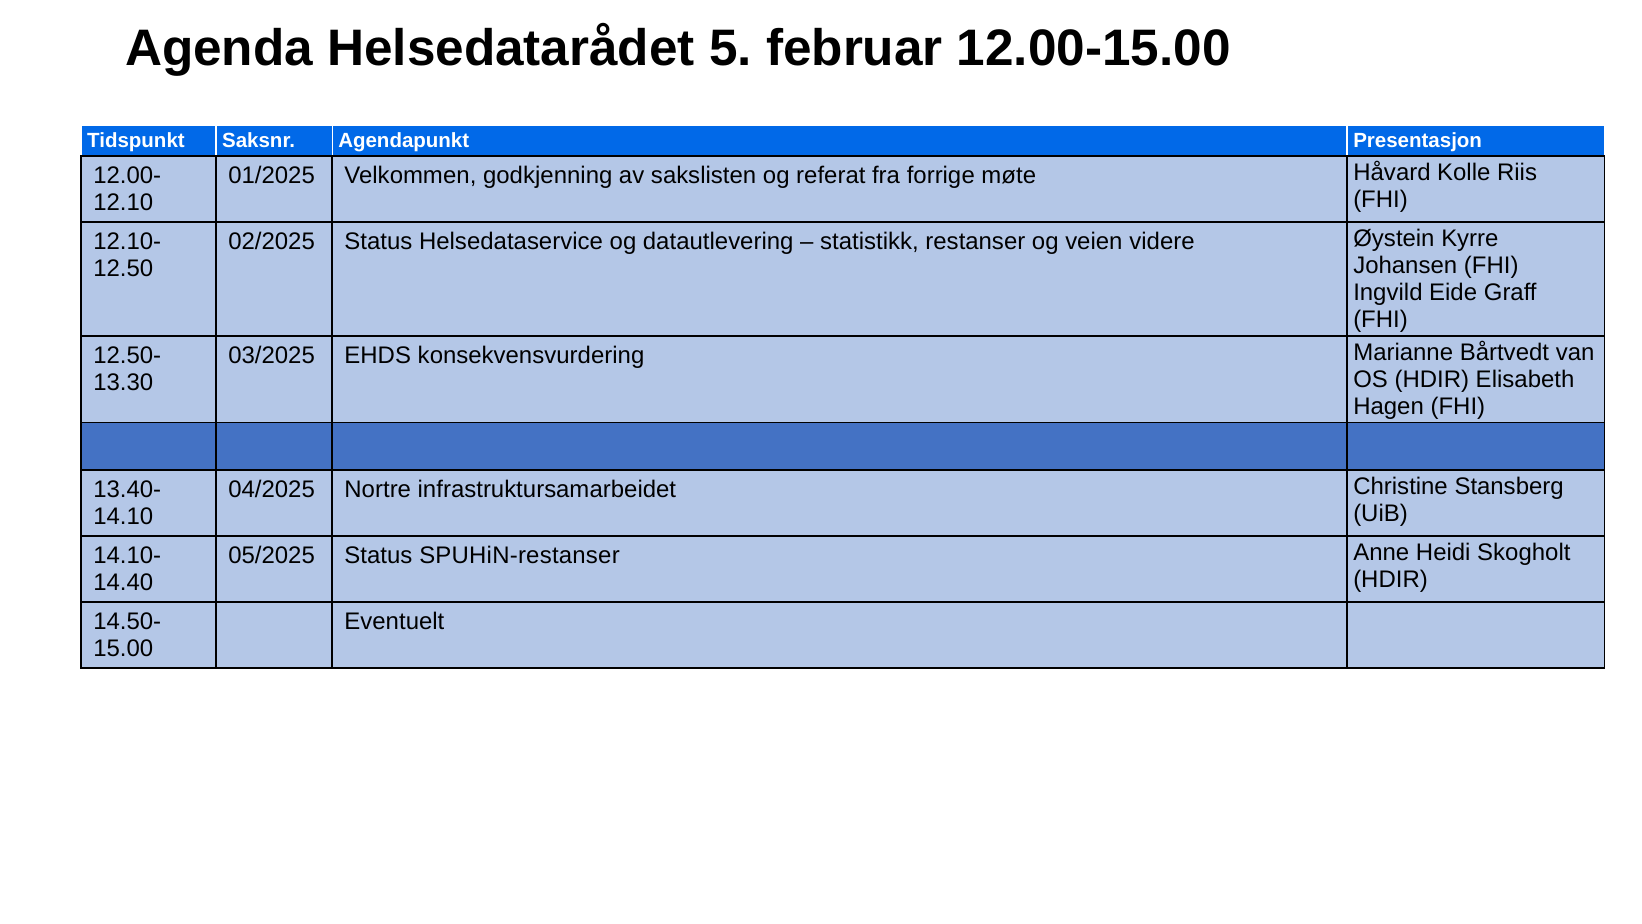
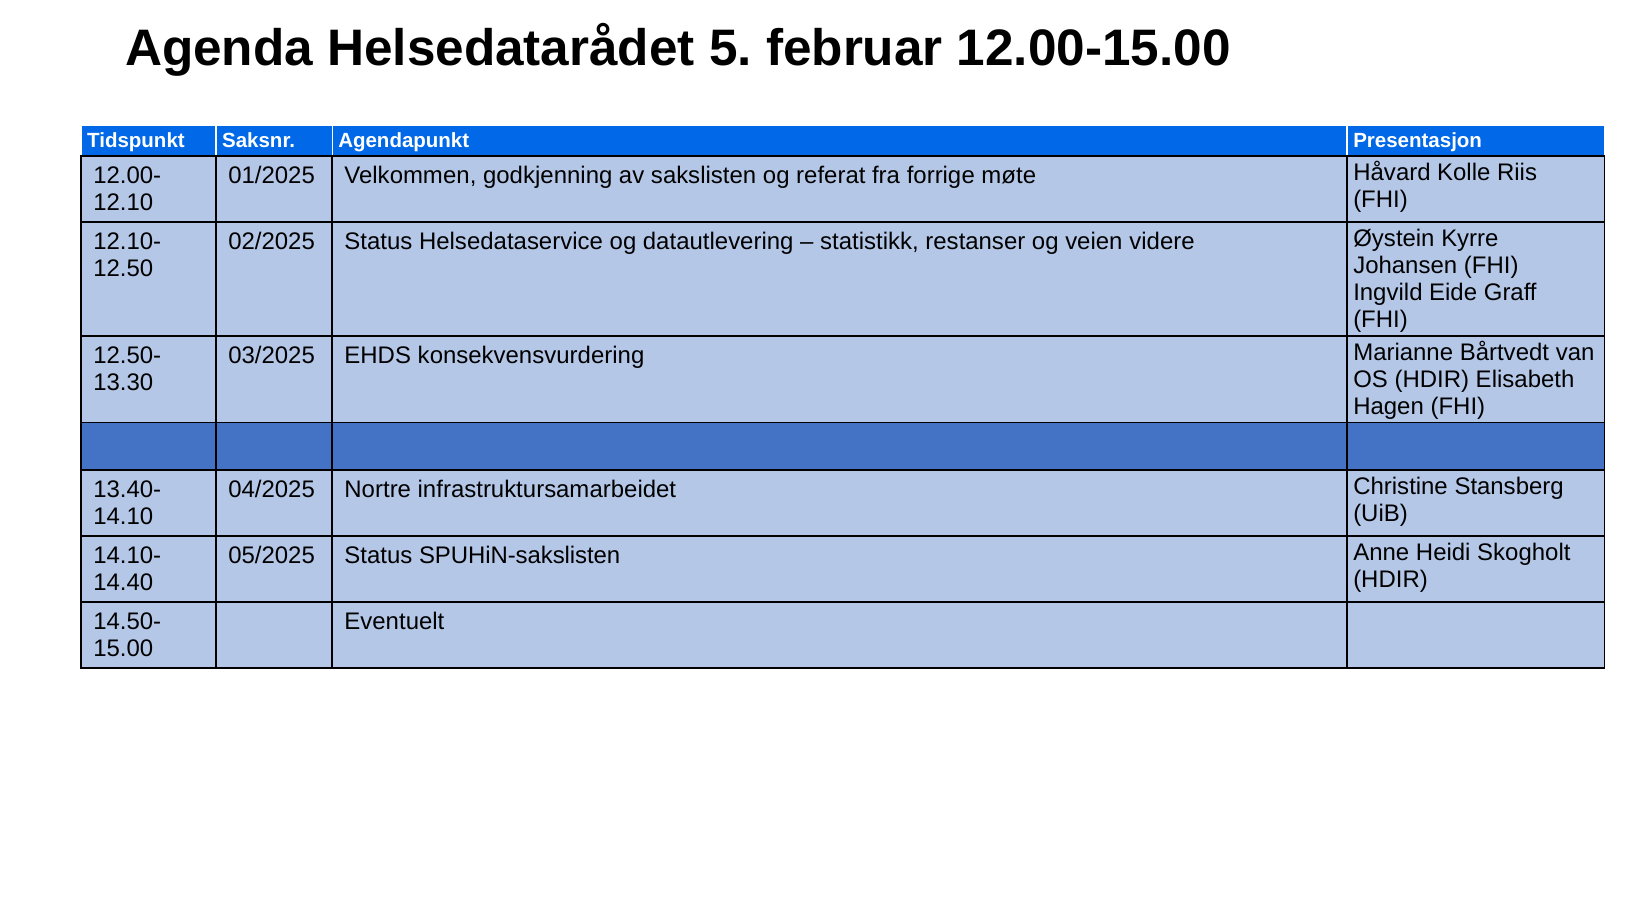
SPUHiN-restanser: SPUHiN-restanser -> SPUHiN-sakslisten (520, 556)
